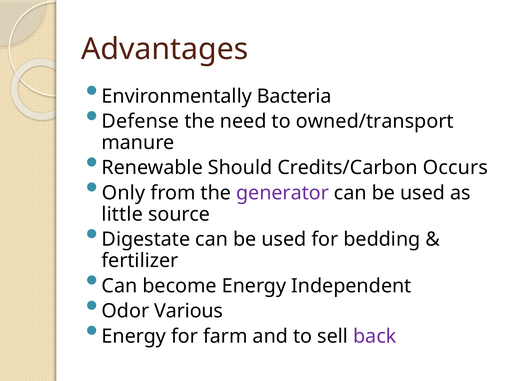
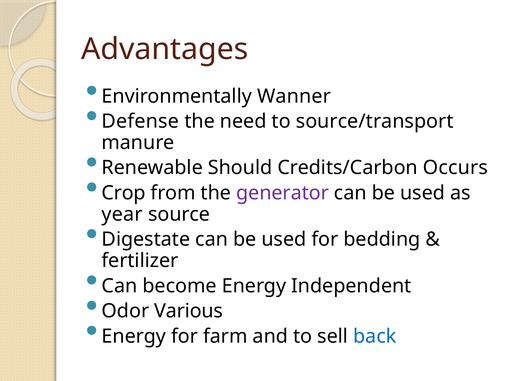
Bacteria: Bacteria -> Wanner (294, 96)
owned/transport: owned/transport -> source/transport (375, 121)
Only: Only -> Crop (124, 193)
little: little -> year (122, 214)
back colour: purple -> blue (375, 336)
